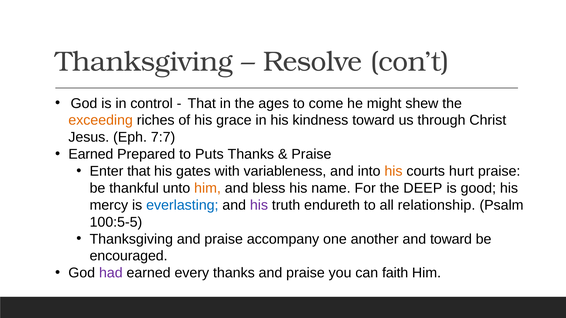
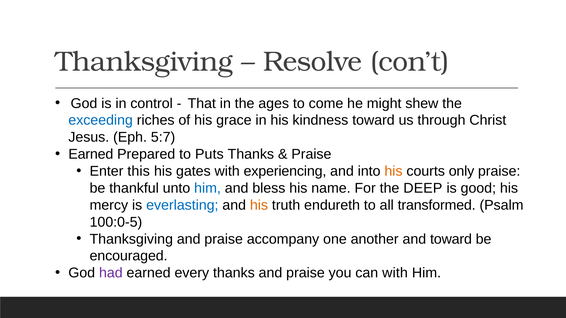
exceeding colour: orange -> blue (101, 120)
7:7: 7:7 -> 5:7 (163, 137)
Enter that: that -> this (139, 171)
variableness: variableness -> experiencing (285, 171)
hurt: hurt -> only (462, 171)
him colour: orange -> blue (208, 188)
his colour: purple -> orange (259, 205)
relationship: relationship -> transformed (437, 205)
100:5-5: 100:5-5 -> 100:0-5 (116, 222)
can faith: faith -> with (395, 273)
